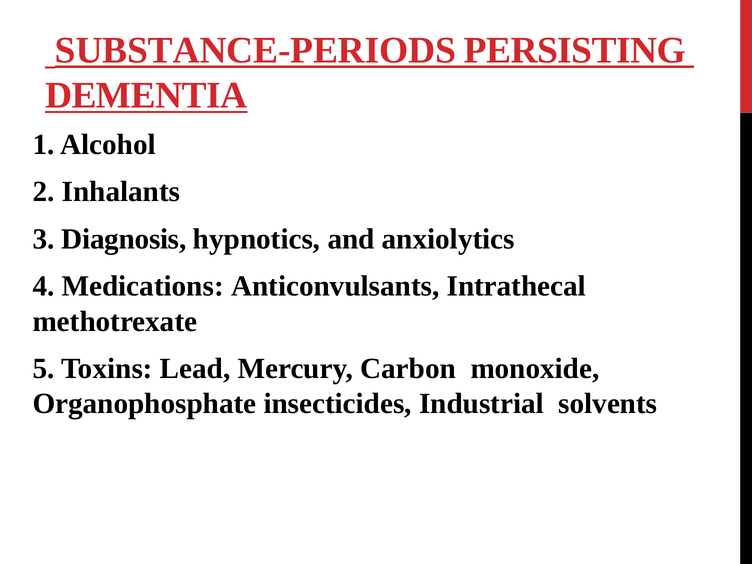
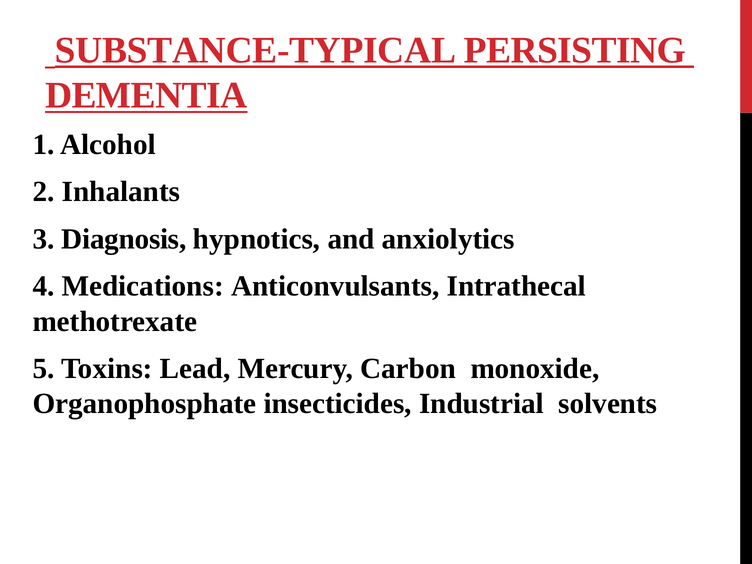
SUBSTANCE-PERIODS: SUBSTANCE-PERIODS -> SUBSTANCE-TYPICAL (255, 50)
